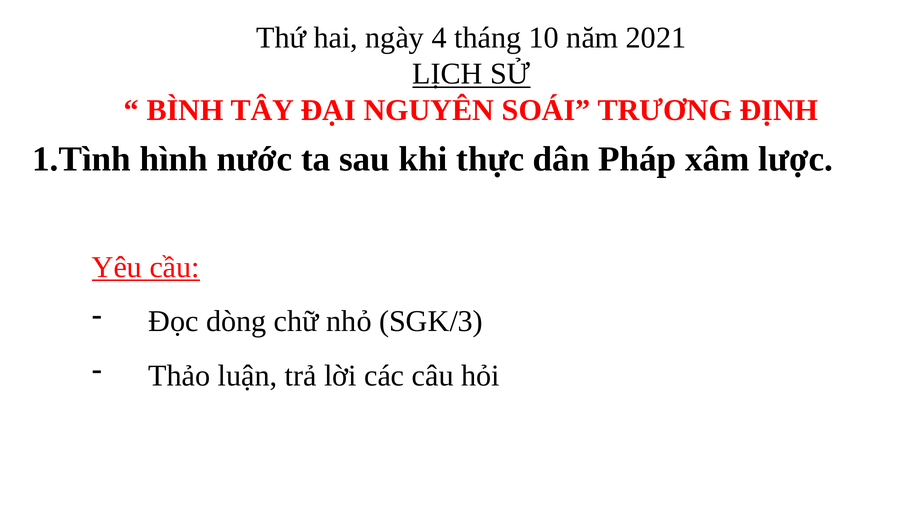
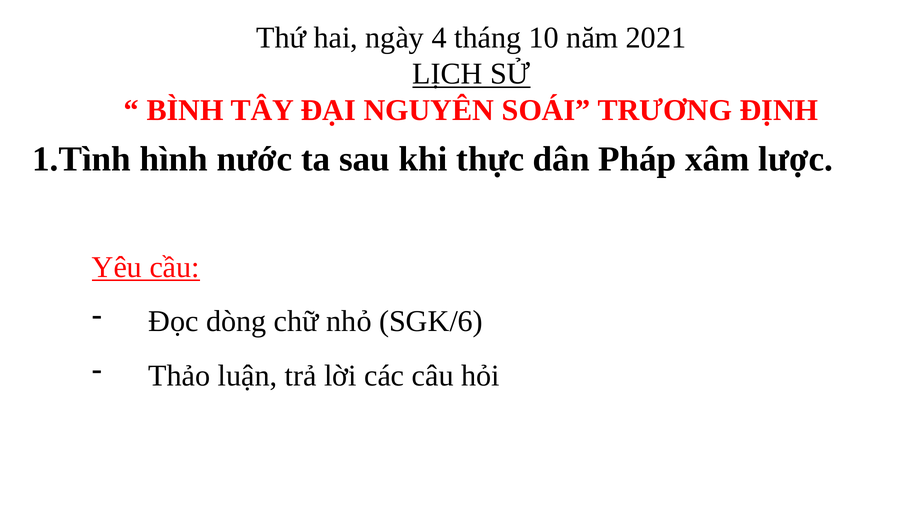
SGK/3: SGK/3 -> SGK/6 (431, 321)
